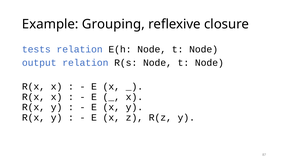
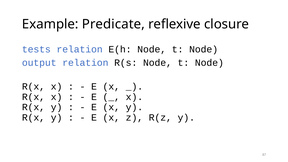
Grouping: Grouping -> Predicate (113, 24)
